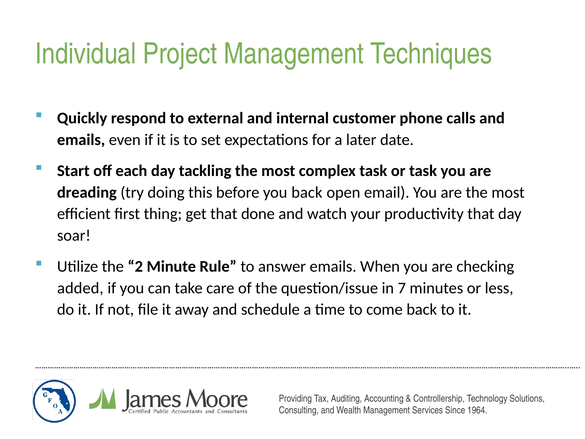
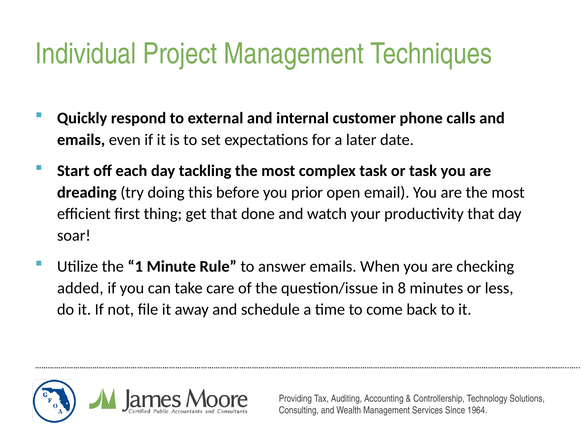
you back: back -> prior (307, 192)
2: 2 -> 1 (135, 266)
7: 7 -> 8 (402, 288)
